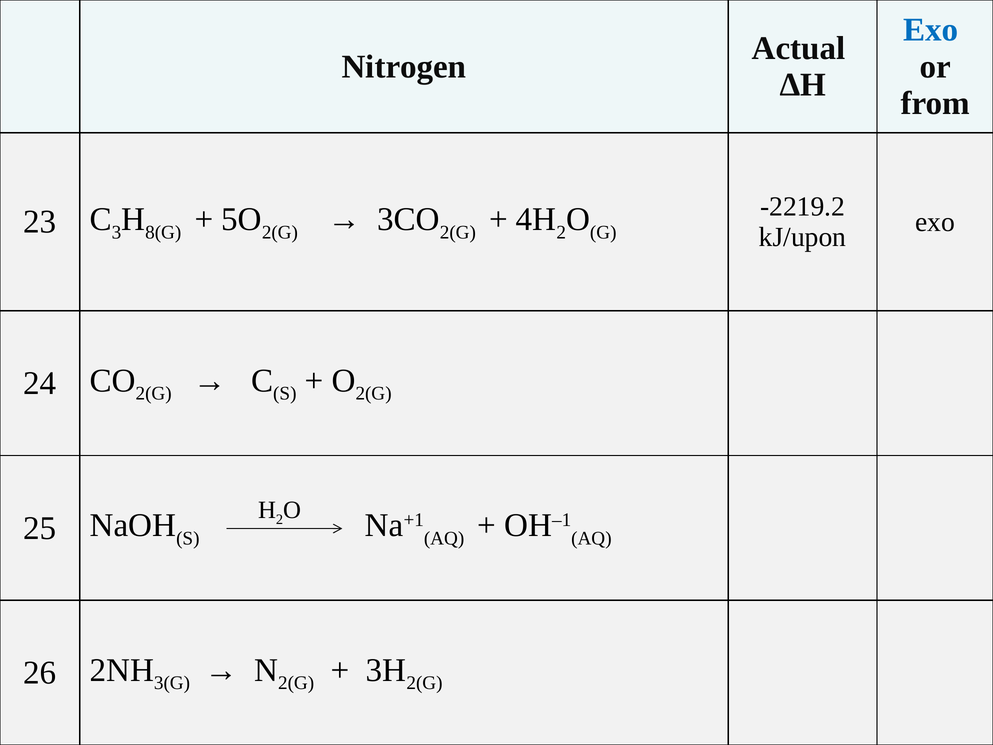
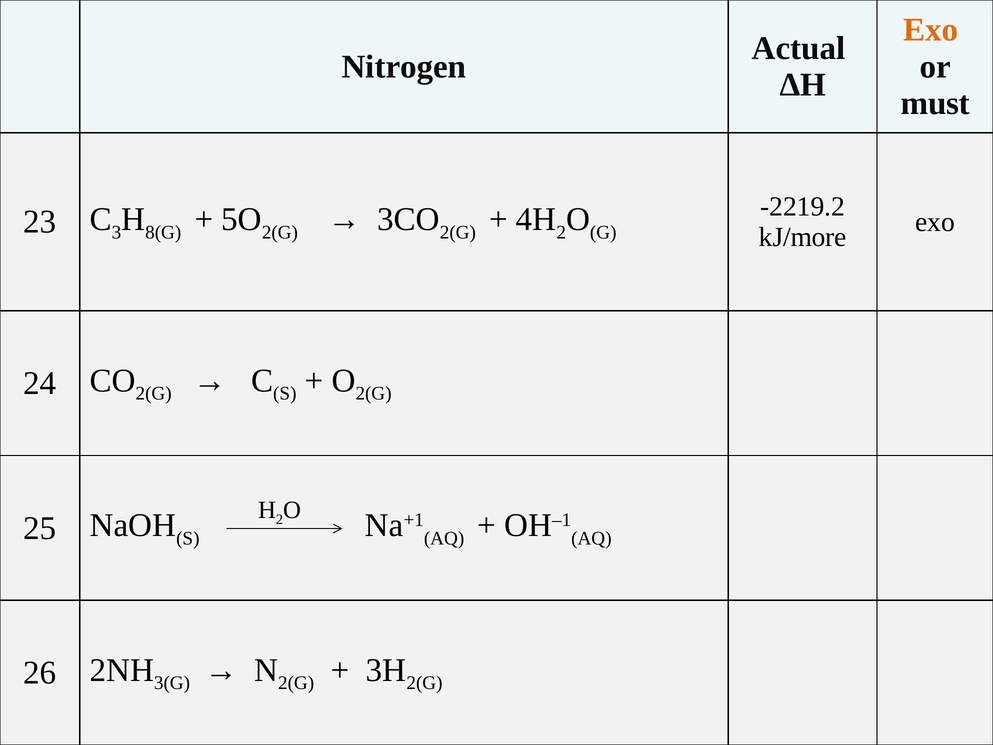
Exo colour: blue -> orange (931, 30)
from: from -> must (935, 103)
kJ/upon: kJ/upon -> kJ/more (803, 237)
